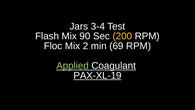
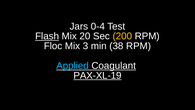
3-4: 3-4 -> 0-4 (98, 26)
Flash underline: none -> present (47, 36)
90: 90 -> 20 (85, 36)
2: 2 -> 3 (86, 46)
69: 69 -> 38 (116, 46)
Applied colour: light green -> light blue (73, 65)
